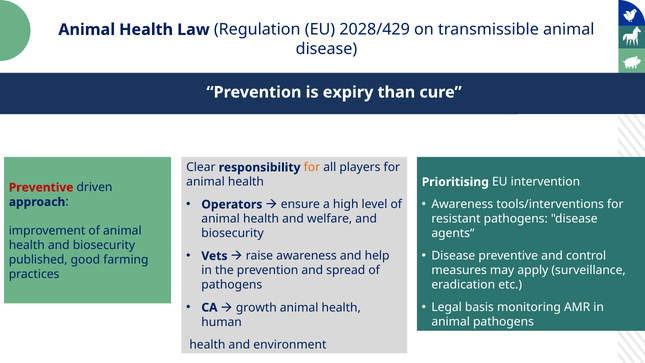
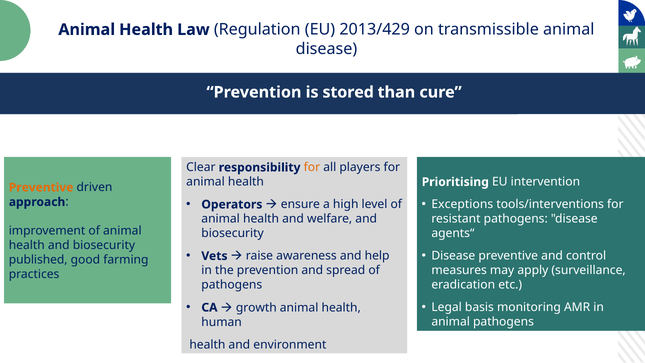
2028/429: 2028/429 -> 2013/429 (375, 30)
expiry: expiry -> stored (348, 92)
Preventive colour: red -> orange (41, 188)
Awareness: Awareness -> Exceptions (462, 205)
